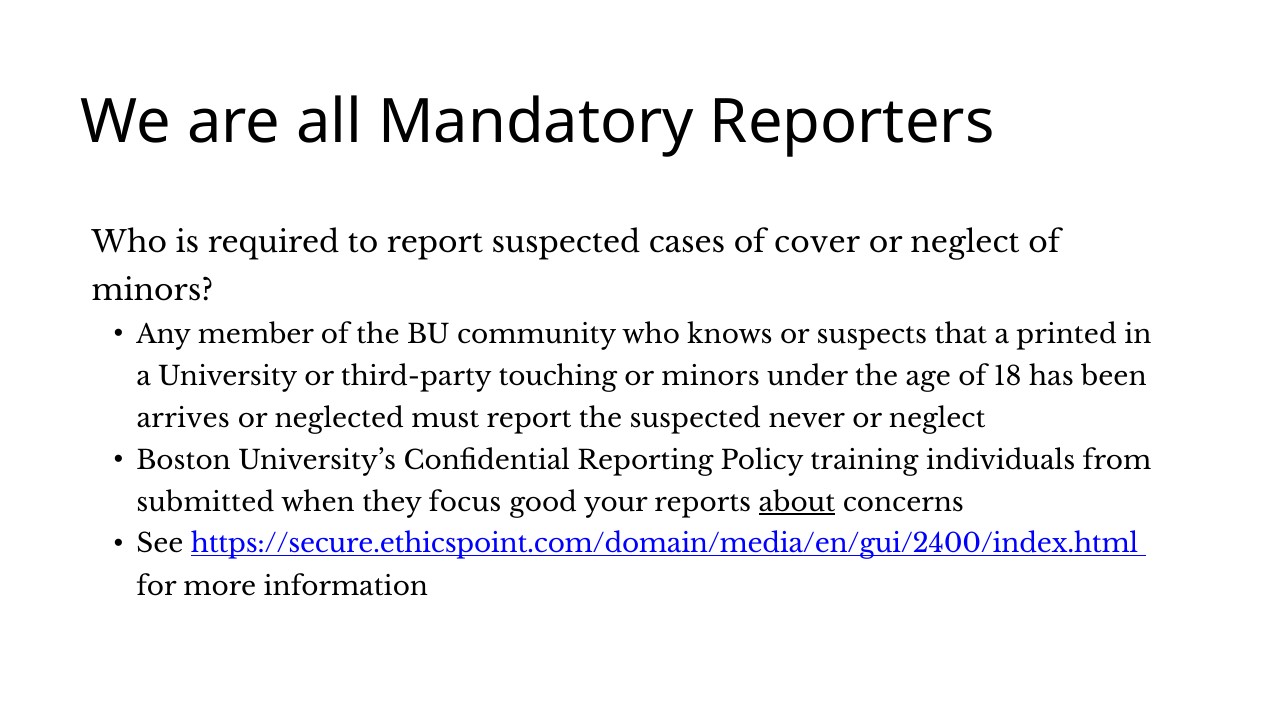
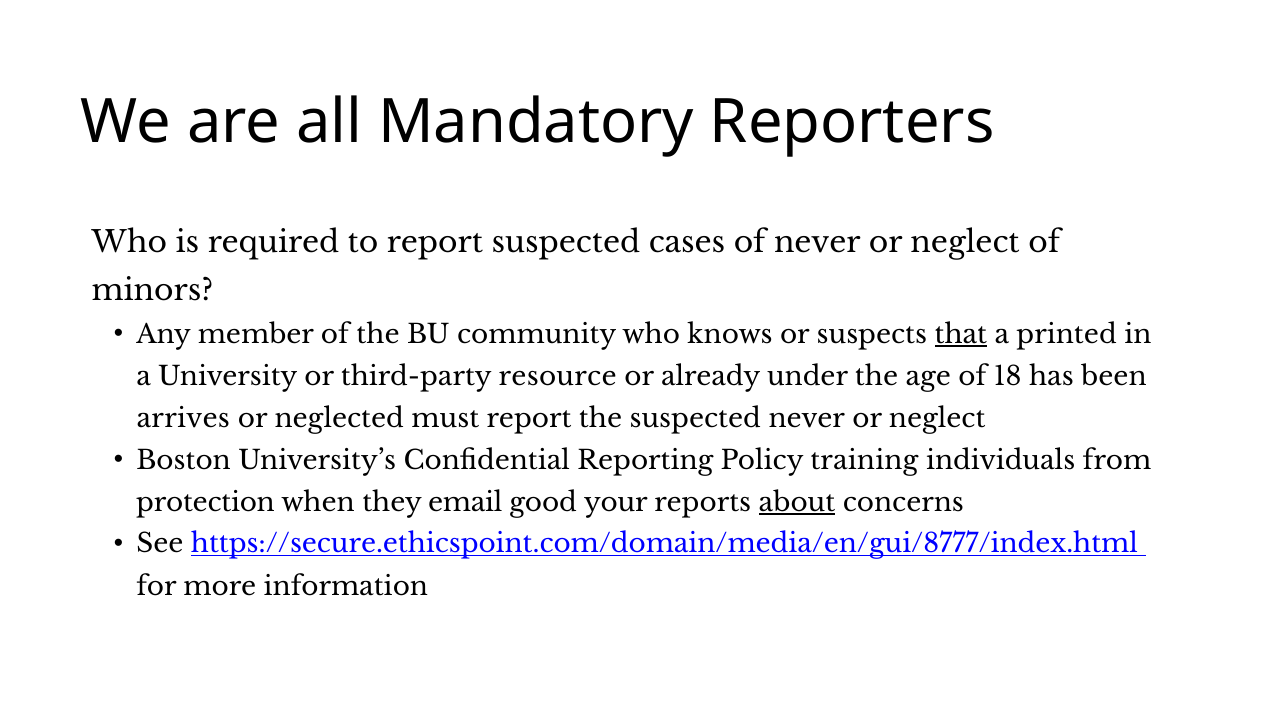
of cover: cover -> never (817, 243)
that underline: none -> present (961, 335)
touching: touching -> resource (558, 377)
or minors: minors -> already (711, 377)
submitted: submitted -> protection (206, 503)
focus: focus -> email (465, 503)
https://secure.ethicspoint.com/domain/media/en/gui/2400/index.html: https://secure.ethicspoint.com/domain/media/en/gui/2400/index.html -> https://secure.ethicspoint.com/domain/media/en/gui/8777/index.html (664, 544)
